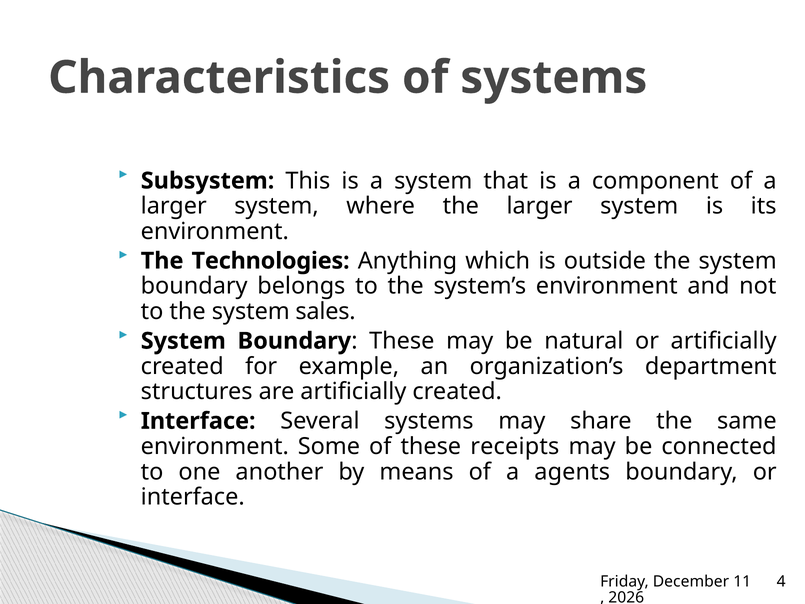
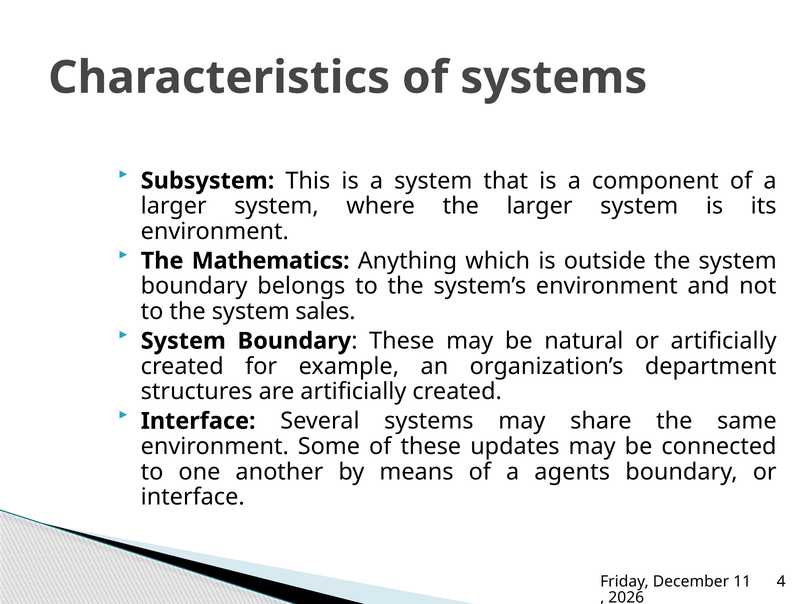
Technologies: Technologies -> Mathematics (271, 261)
receipts: receipts -> updates (515, 446)
